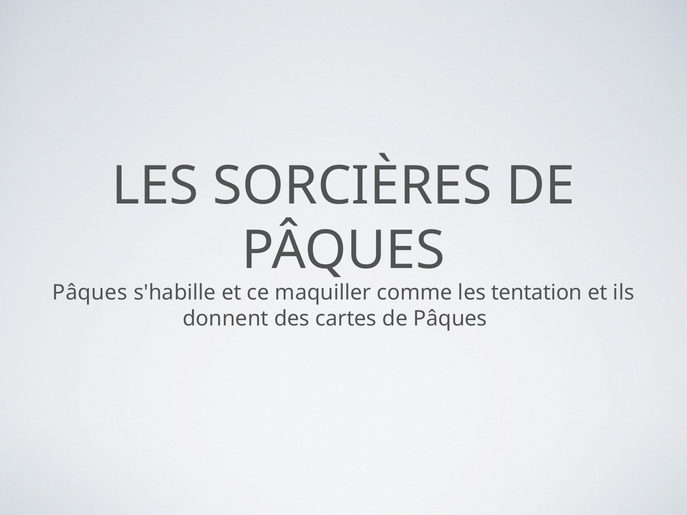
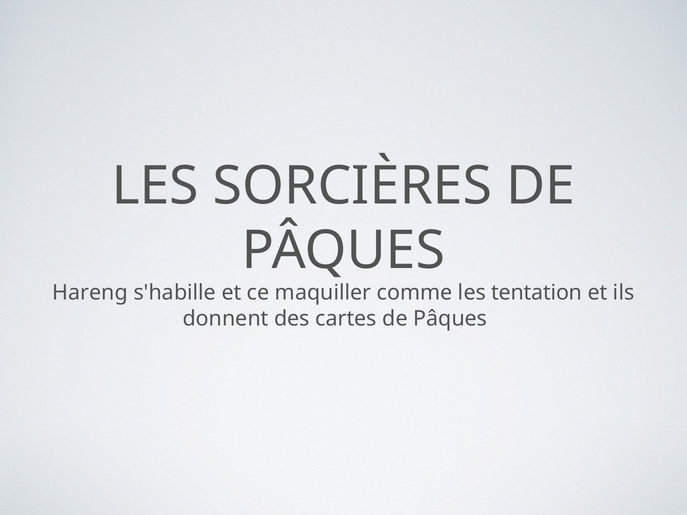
Pâques: Pâques -> Hareng (90, 293)
